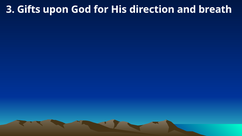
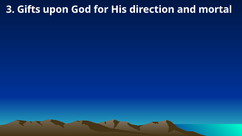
breath: breath -> mortal (215, 9)
